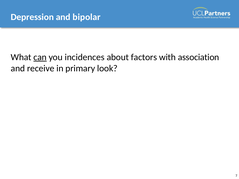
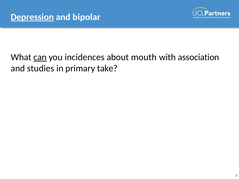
Depression underline: none -> present (32, 17)
factors: factors -> mouth (144, 57)
receive: receive -> studies (41, 68)
look: look -> take (107, 68)
